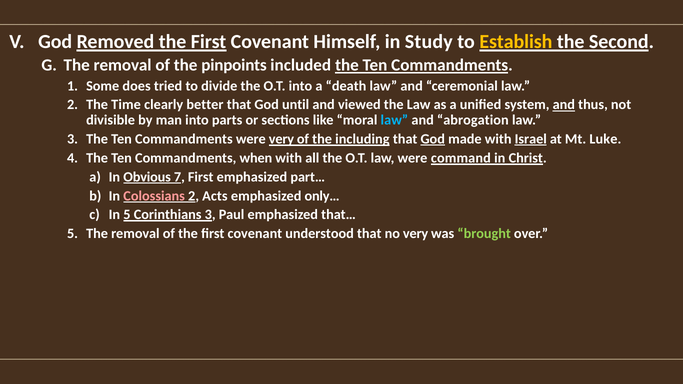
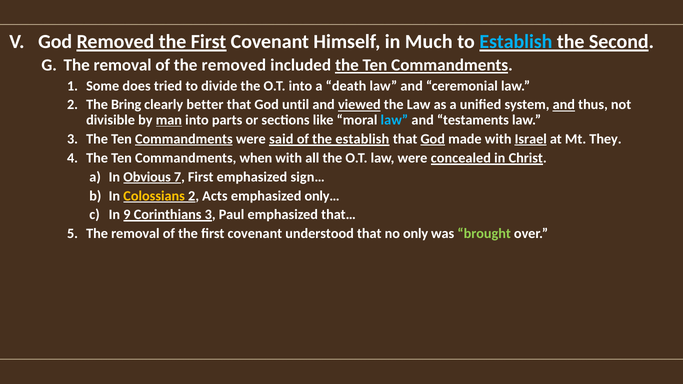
Study: Study -> Much (429, 42)
Establish colour: yellow -> light blue (516, 42)
the pinpoints: pinpoints -> removed (234, 65)
Time: Time -> Bring (126, 105)
viewed underline: none -> present (359, 105)
man underline: none -> present (169, 120)
abrogation: abrogation -> testaments (473, 120)
Commandments underline: none -> present (184, 139)
were very: very -> said (281, 139)
the including: including -> establish (362, 139)
Luke: Luke -> They (605, 139)
command: command -> concealed (461, 158)
part…: part… -> sign… (308, 177)
Colossians colour: pink -> yellow (154, 196)
In 5: 5 -> 9 (127, 215)
no very: very -> only (416, 234)
